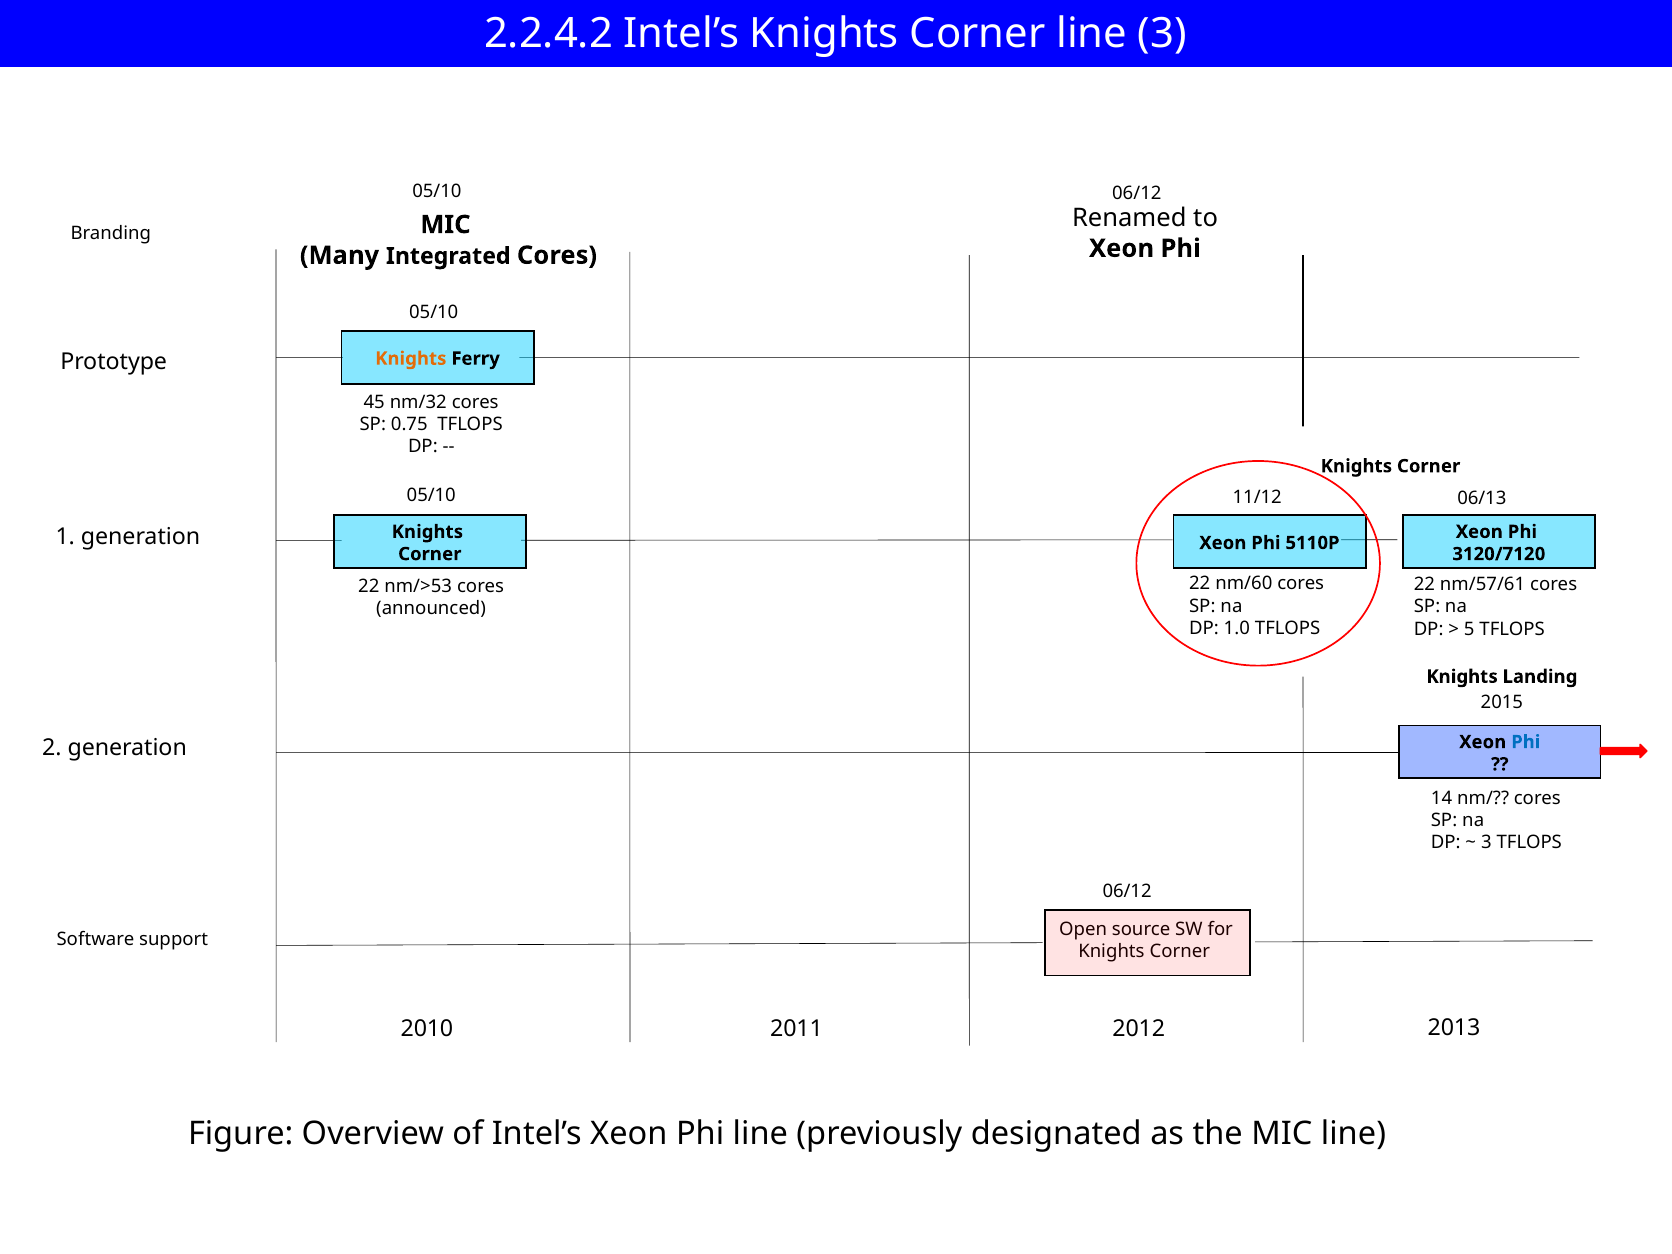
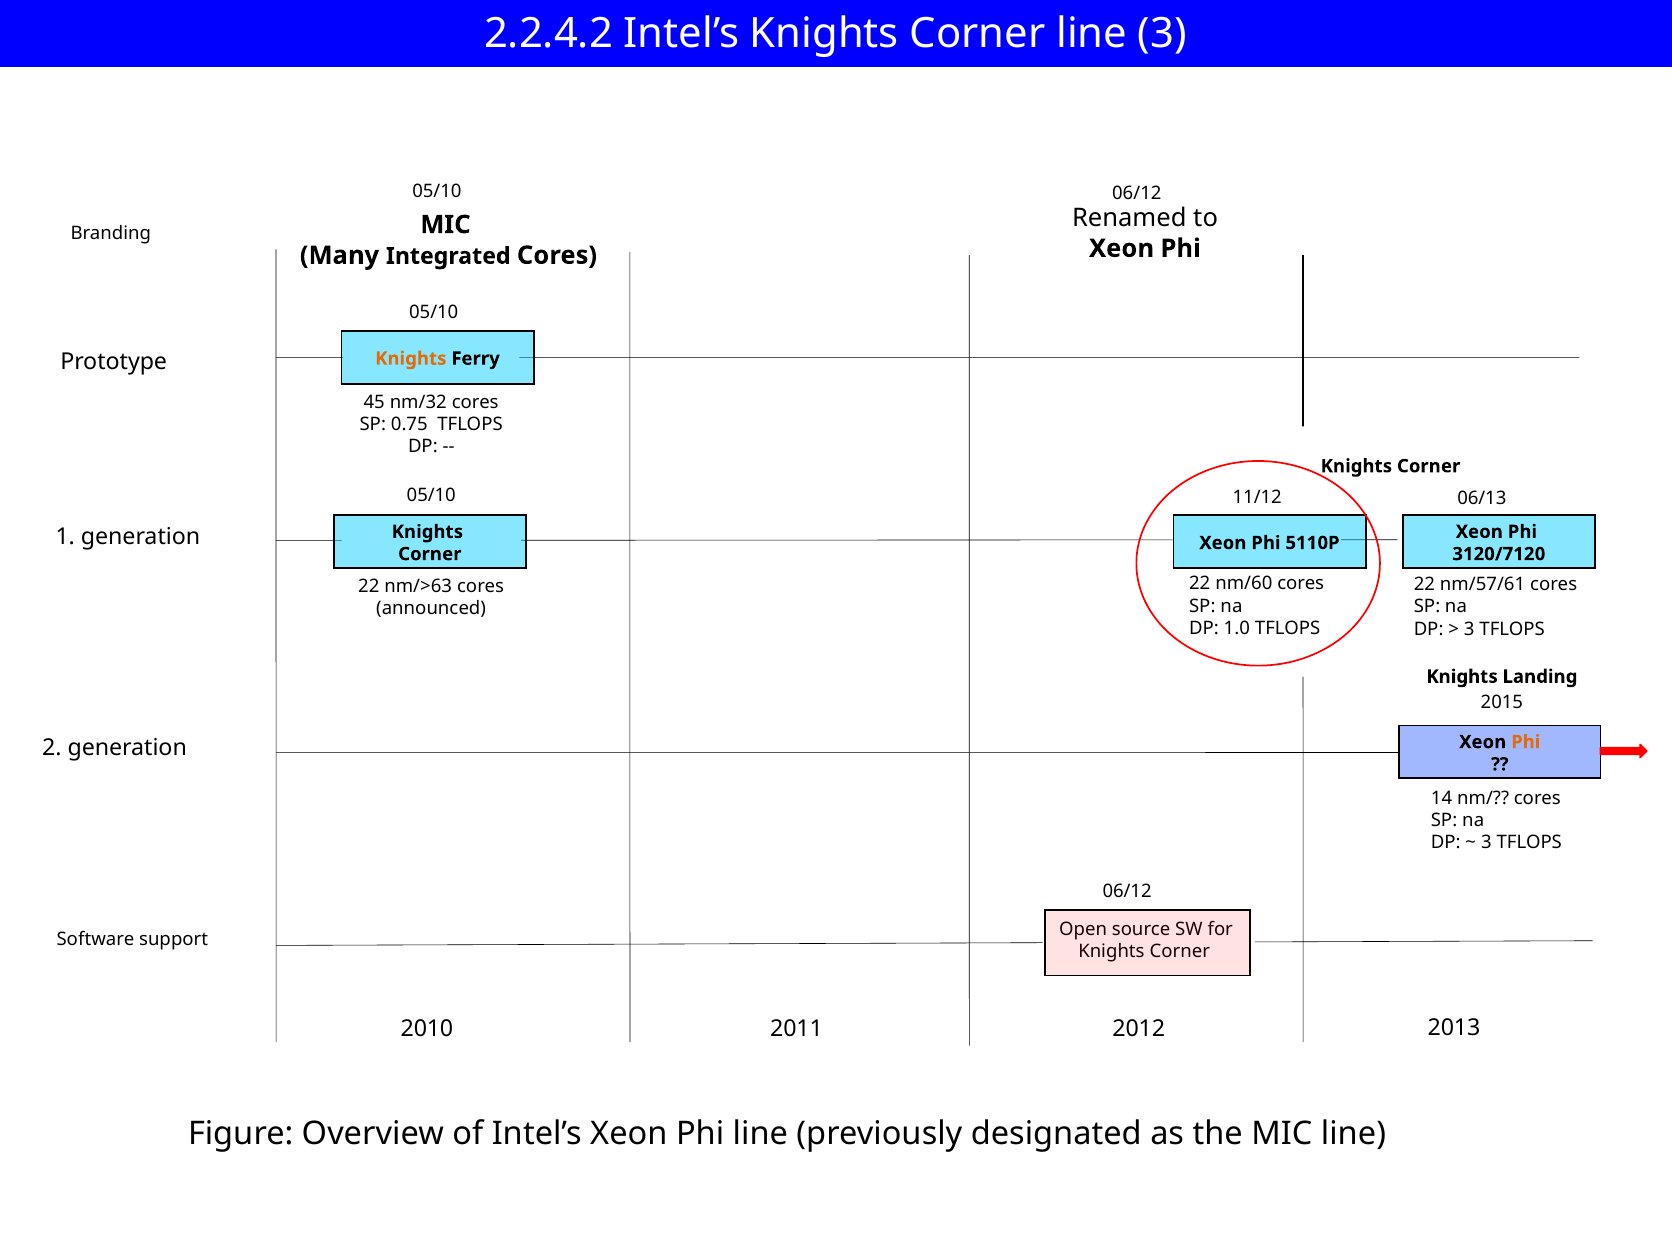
nm/>53: nm/>53 -> nm/>63 (418, 586)
5: 5 -> 3 (1469, 629)
Phi colour: blue -> orange (1526, 742)
